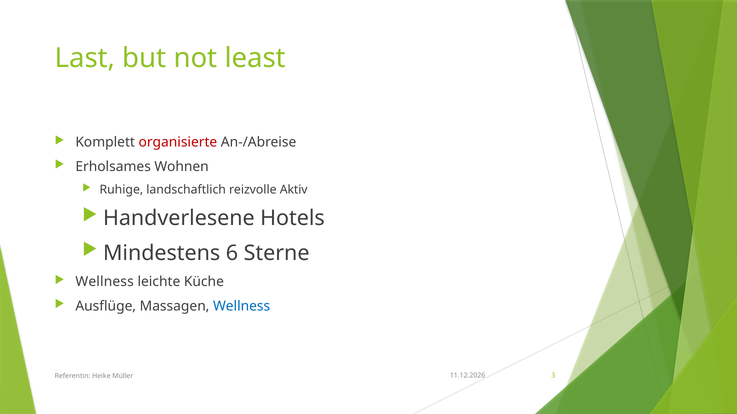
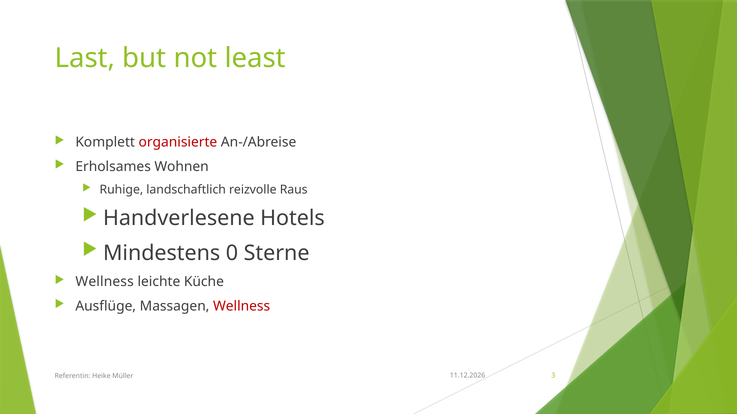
Aktiv: Aktiv -> Raus (294, 190)
6: 6 -> 0 (232, 254)
Wellness colour: blue -> red (242, 307)
